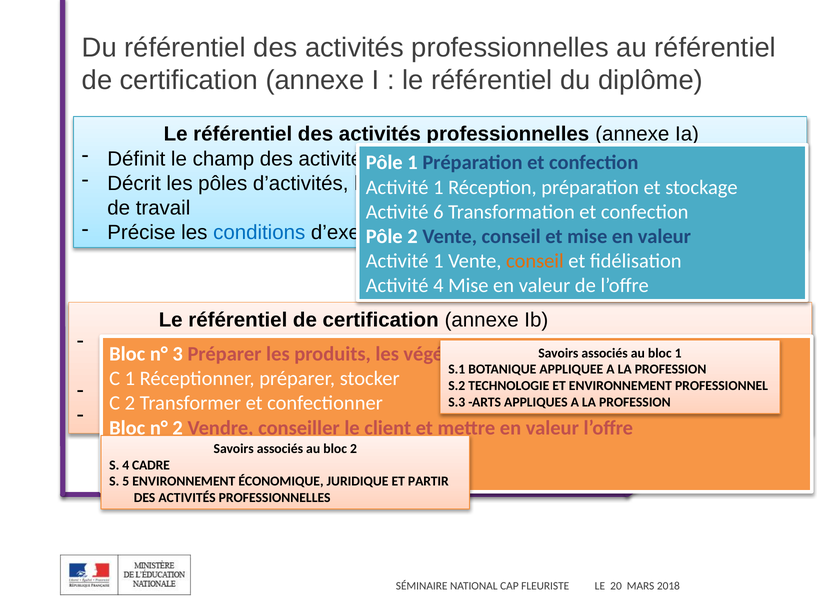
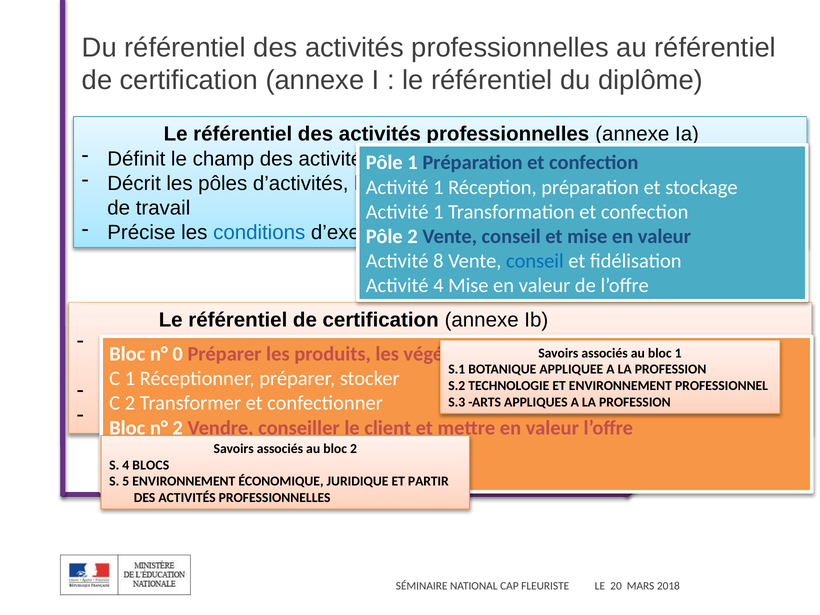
6: 6 -> 1 (438, 212)
1: 1 -> 8 (438, 261)
conseil colour: orange -> blue (535, 261)
3: 3 -> 0 (178, 354)
CADRE: CADRE -> BLOCS (151, 465)
